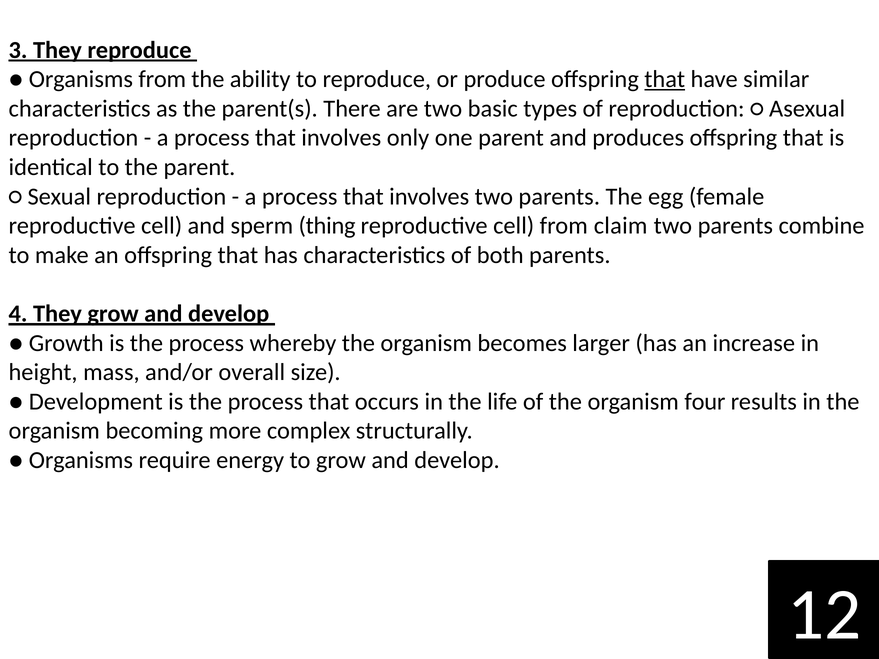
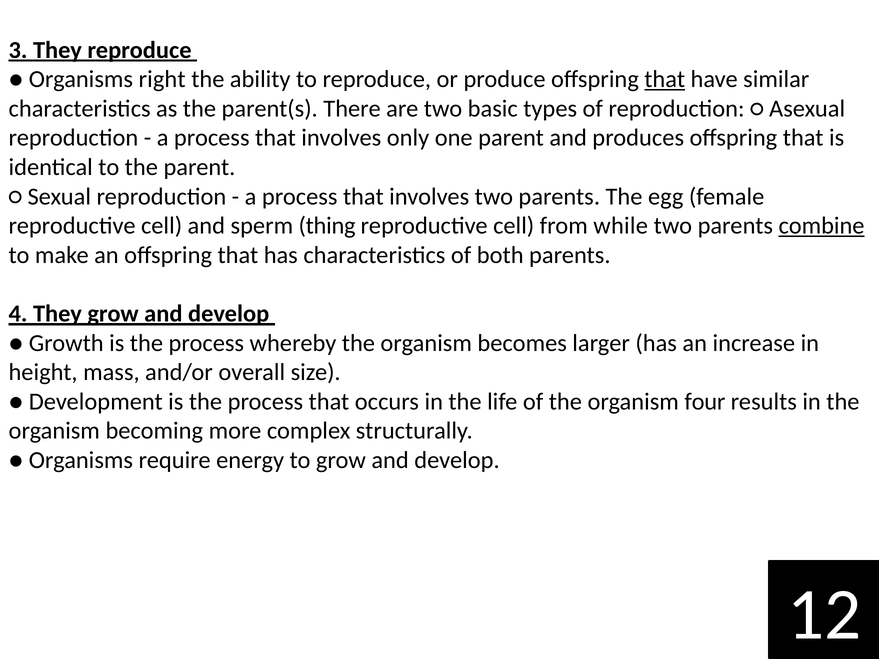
Organisms from: from -> right (162, 79)
claim: claim -> while (621, 226)
combine underline: none -> present (821, 226)
